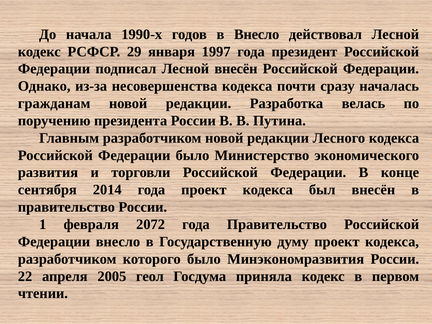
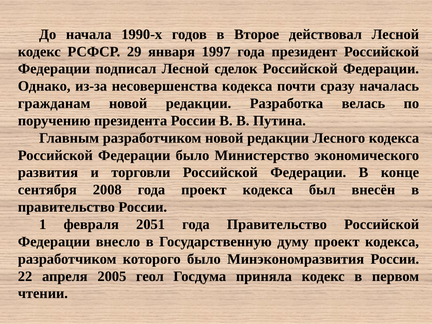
в Внесло: Внесло -> Второе (257, 34)
Лесной внесён: внесён -> сделок (236, 69)
2014: 2014 -> 2008 (107, 190)
2072: 2072 -> 2051 (151, 224)
